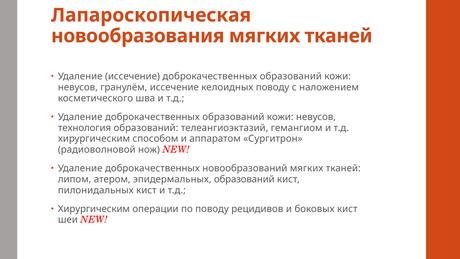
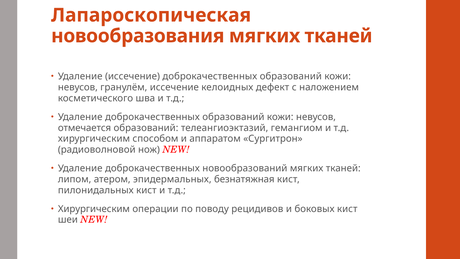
келоидных поводу: поводу -> дефект (273, 87)
технология: технология -> отмечается (85, 128)
эпидермальных образований: образований -> безнатяжная (244, 179)
